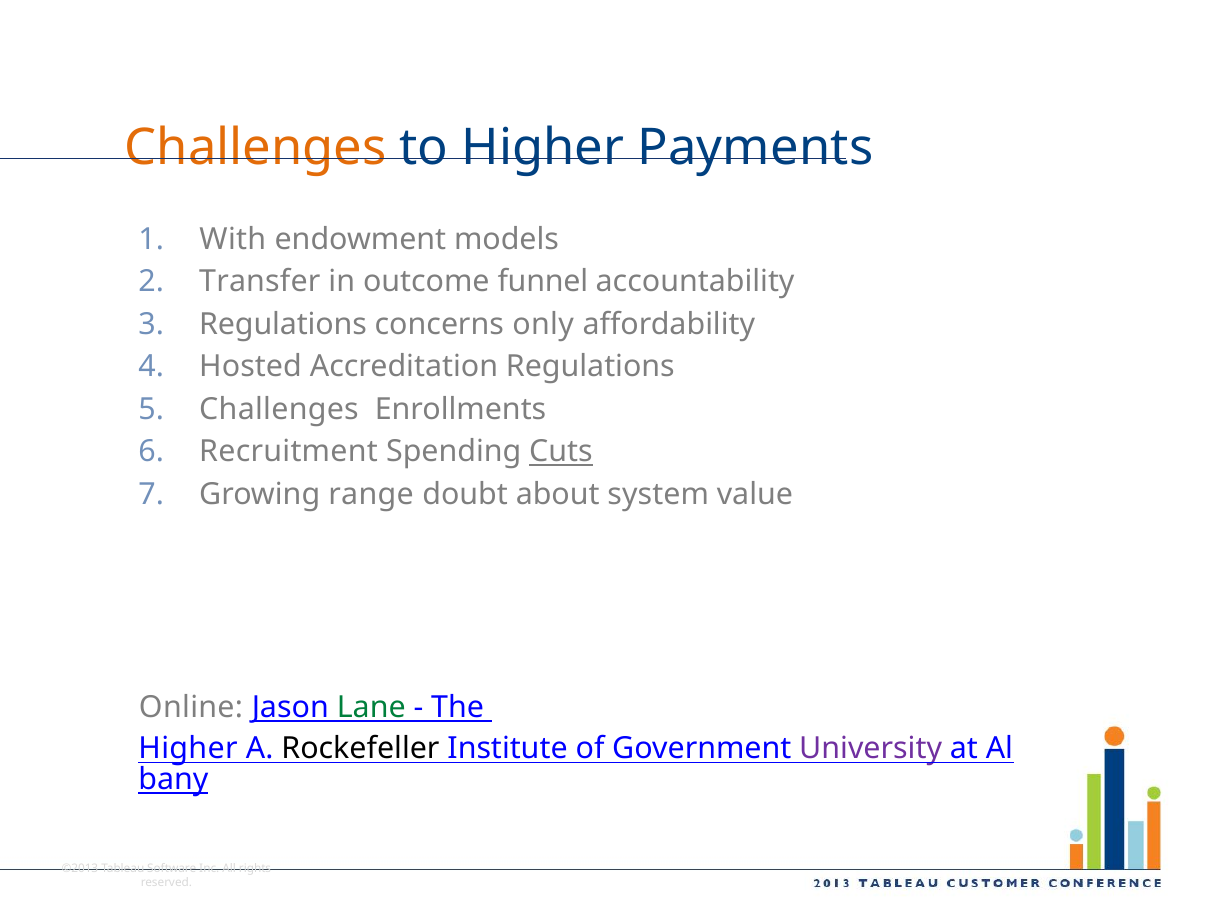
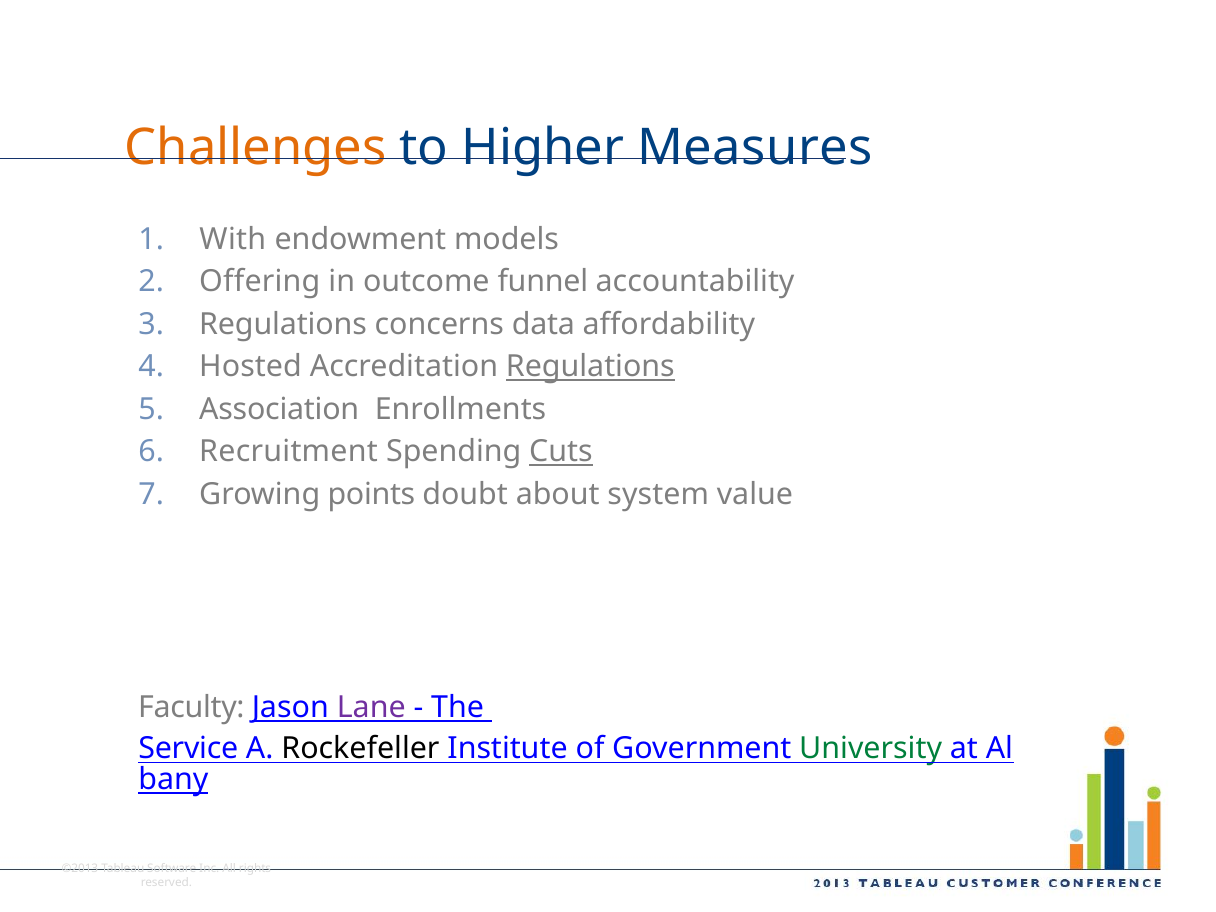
Payments: Payments -> Measures (755, 148)
Transfer: Transfer -> Offering (260, 282)
only: only -> data (543, 324)
Regulations underline: none -> present (590, 367)
Challenges: Challenges -> Association (279, 409)
range: range -> points (371, 495)
Online: Online -> Faculty (191, 707)
Lane colour: green -> purple (371, 707)
Higher: Higher -> Service (188, 749)
University colour: purple -> green (871, 749)
